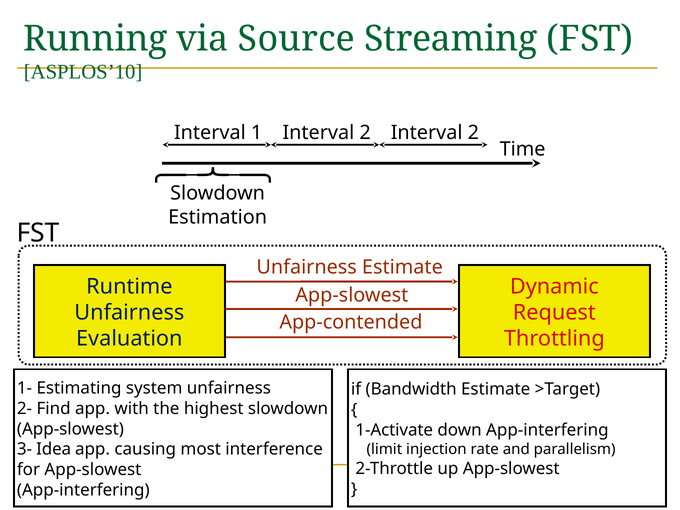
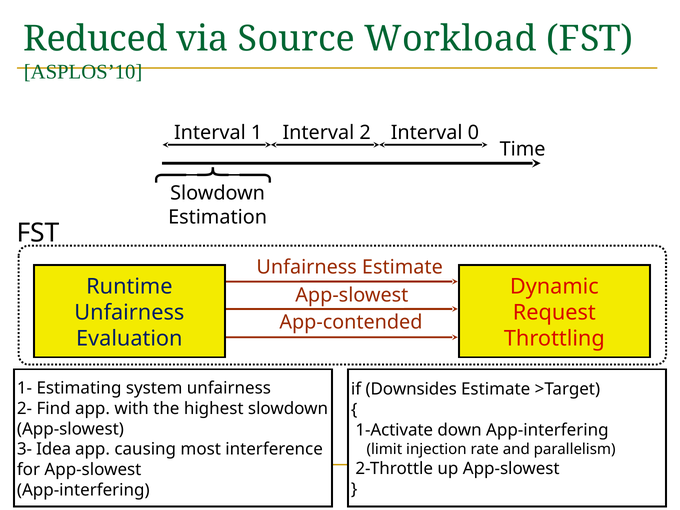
Running: Running -> Reduced (96, 39)
Streaming: Streaming -> Workload (450, 39)
2 Interval 2: 2 -> 0 (473, 132)
Bandwidth: Bandwidth -> Downsides (411, 389)
